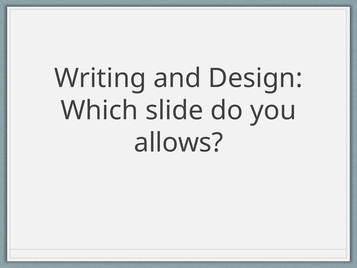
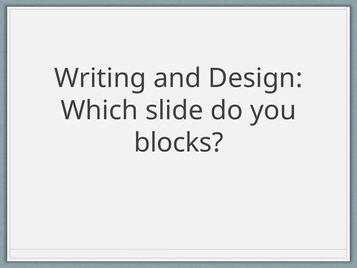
allows: allows -> blocks (179, 143)
